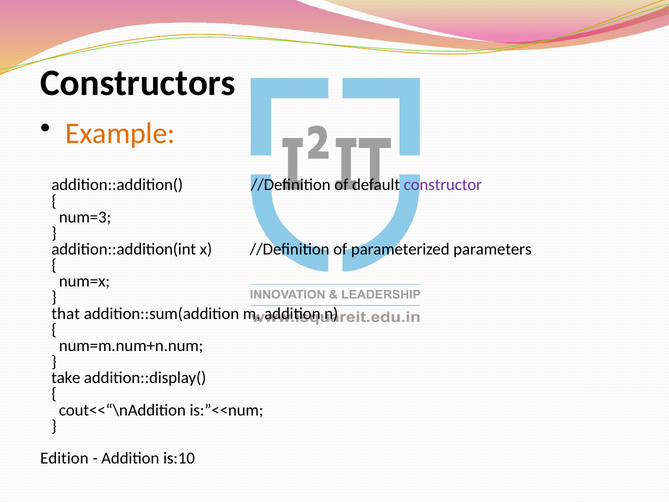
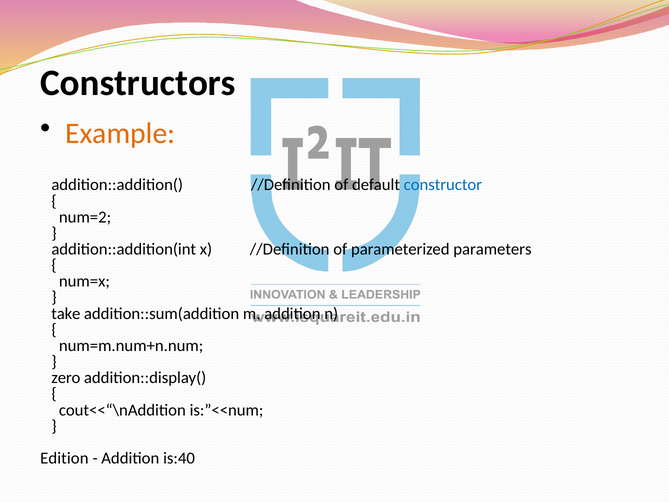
constructor colour: purple -> blue (443, 185)
num=3: num=3 -> num=2 (85, 217)
that: that -> take (66, 313)
take: take -> zero (66, 378)
is:10: is:10 -> is:40 (179, 458)
